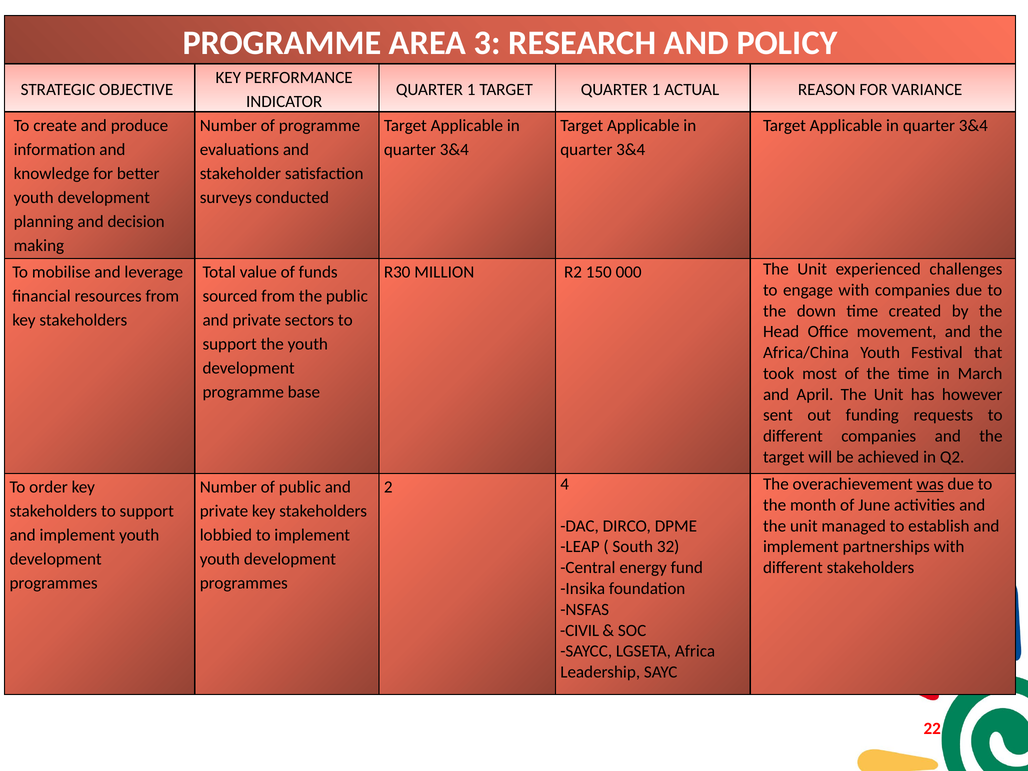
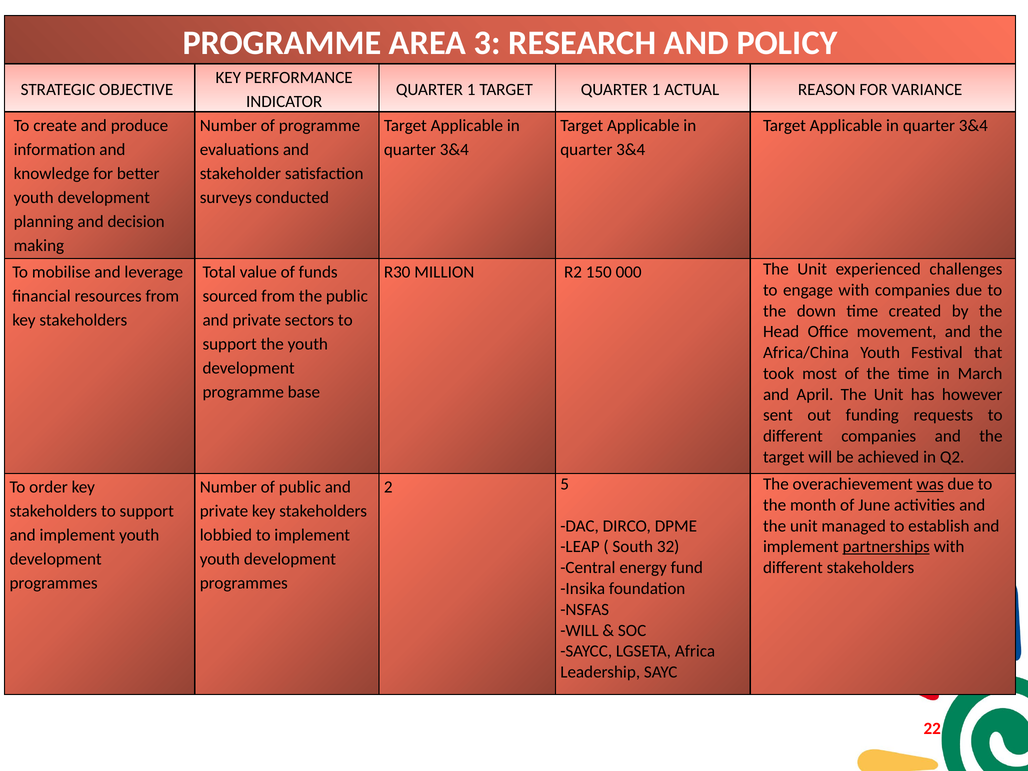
4: 4 -> 5 (565, 484)
partnerships underline: none -> present (886, 547)
CIVIL: CIVIL -> WILL (580, 630)
